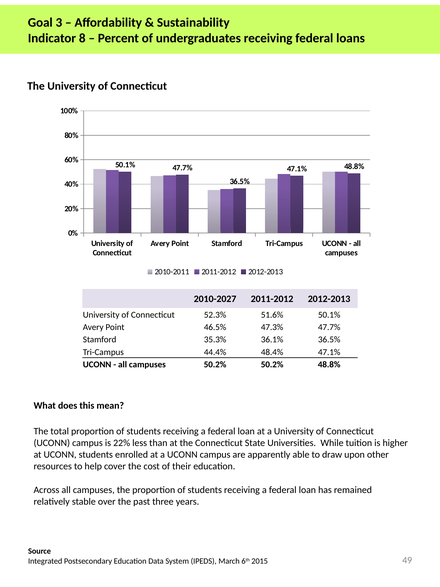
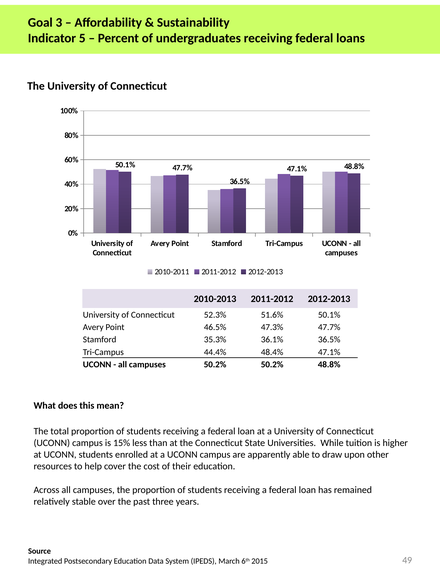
8: 8 -> 5 (82, 38)
2010-2027: 2010-2027 -> 2010-2013 (215, 299)
22%: 22% -> 15% (122, 443)
